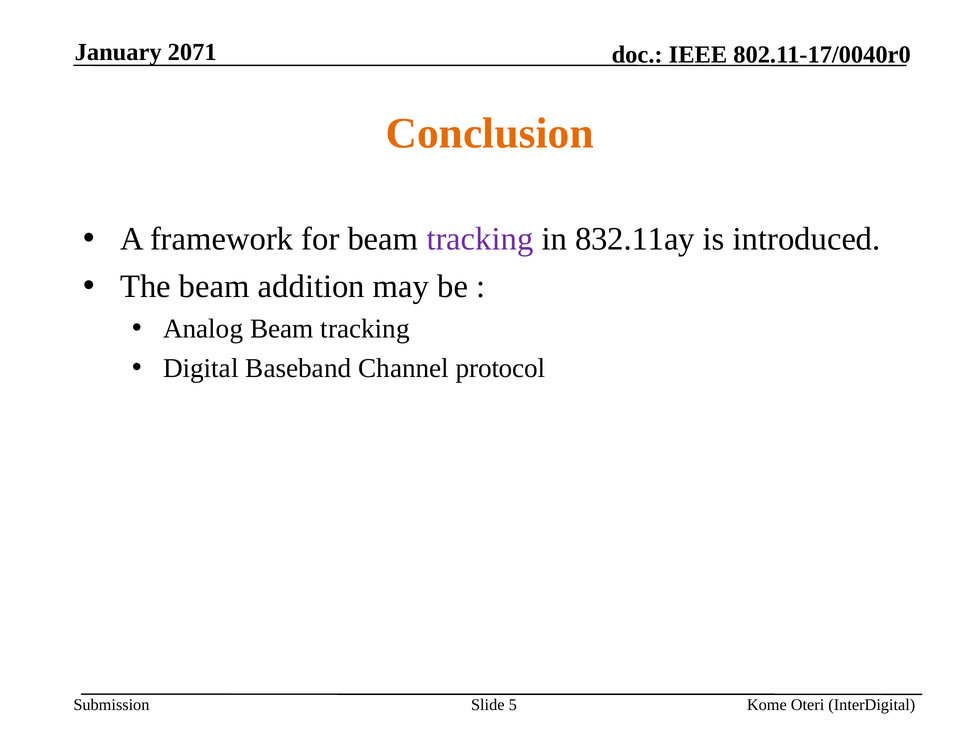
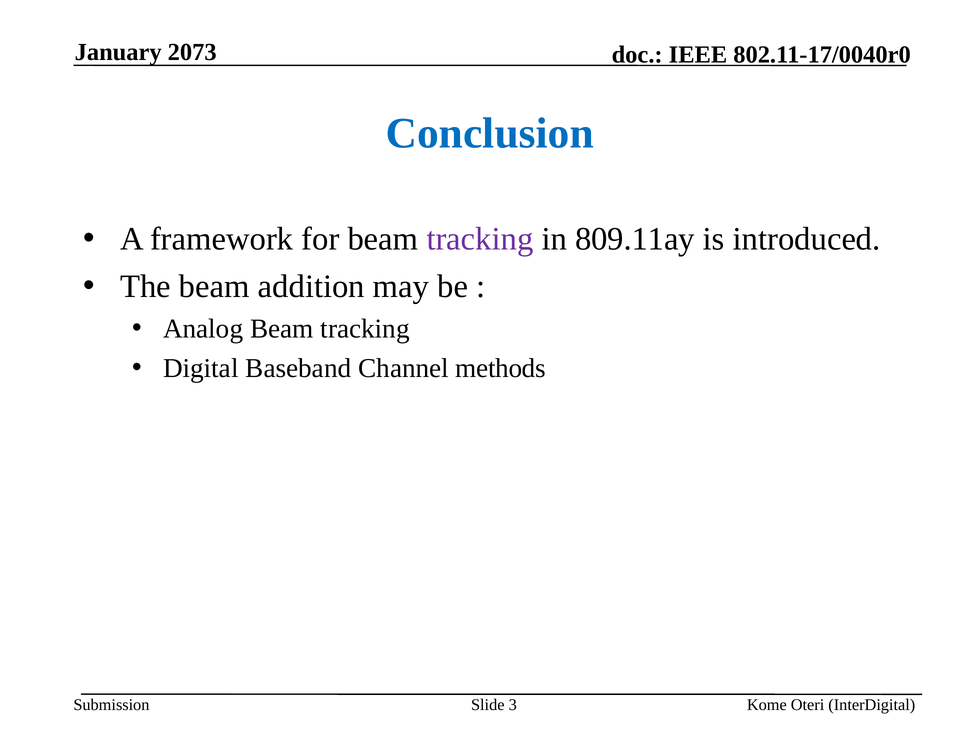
2071: 2071 -> 2073 (192, 52)
Conclusion colour: orange -> blue (490, 134)
832.11ay: 832.11ay -> 809.11ay (635, 239)
protocol: protocol -> methods (501, 368)
5: 5 -> 3 (513, 705)
